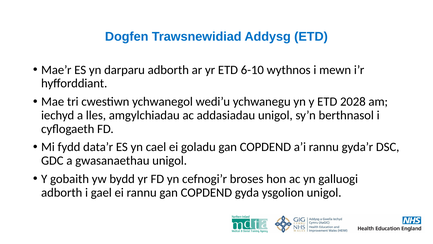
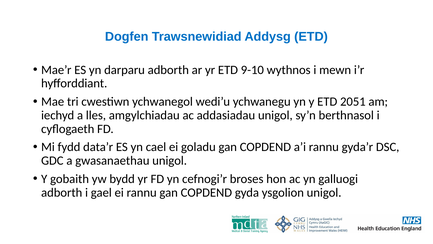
6-10: 6-10 -> 9-10 (252, 70)
2028: 2028 -> 2051 (353, 101)
